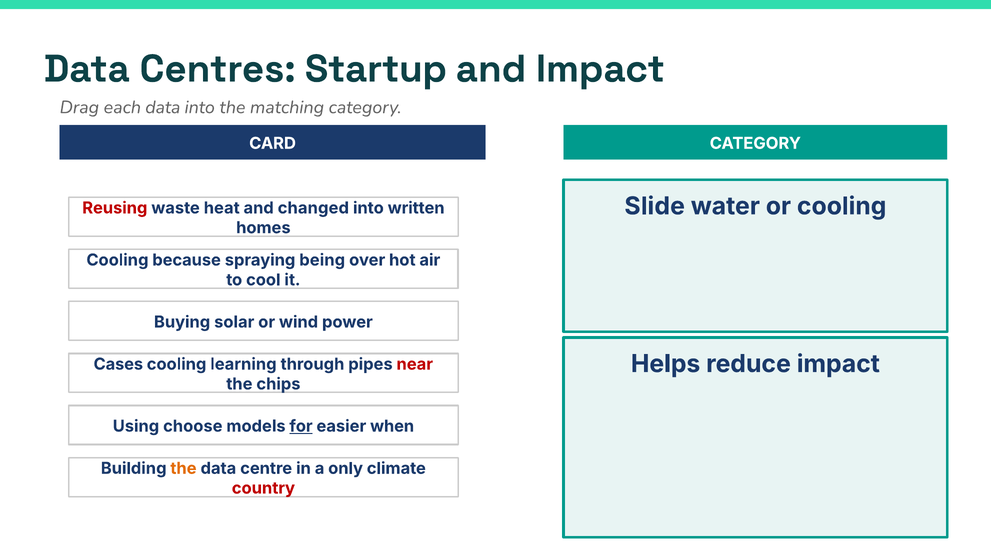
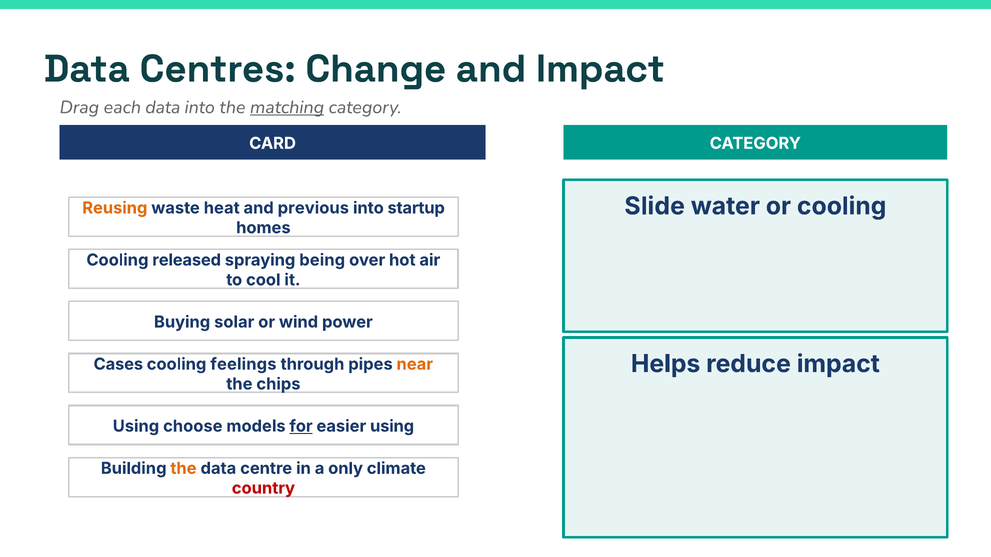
Startup: Startup -> Change (376, 69)
matching underline: none -> present (287, 107)
Reusing colour: red -> orange (115, 208)
changed: changed -> previous (313, 208)
written: written -> startup (416, 208)
because: because -> released (187, 260)
learning: learning -> feelings (243, 365)
near colour: red -> orange (415, 365)
easier when: when -> using (392, 427)
